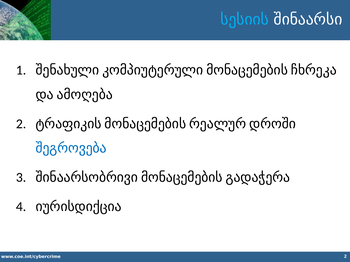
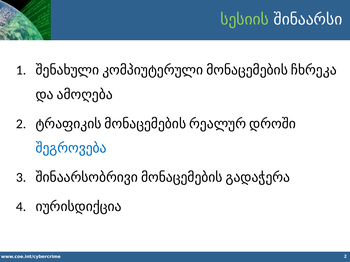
სესიის colour: light blue -> light green (245, 19)
